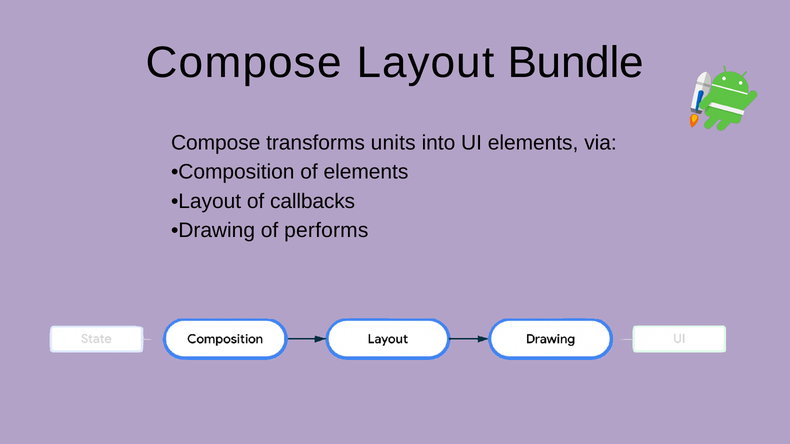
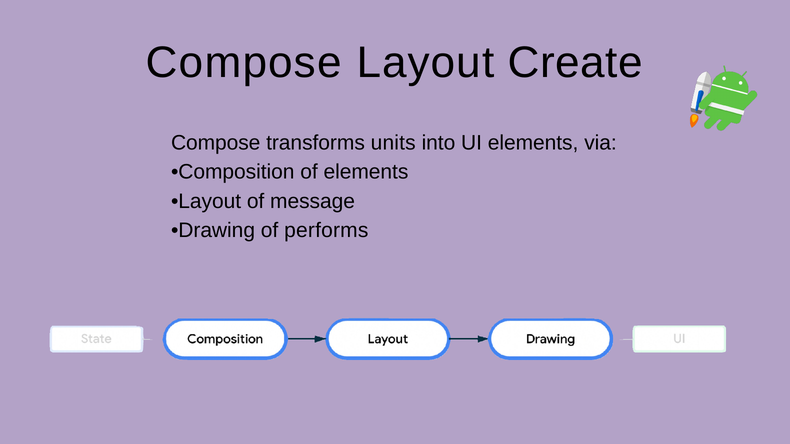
Bundle: Bundle -> Create (575, 63)
callbacks: callbacks -> message (313, 201)
